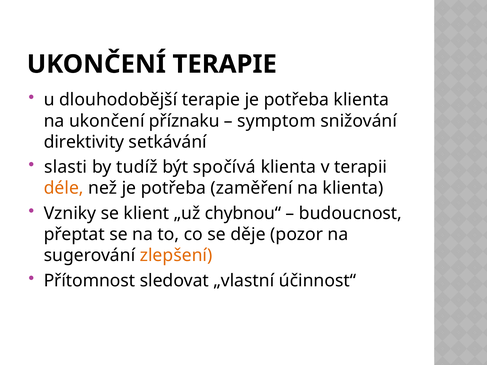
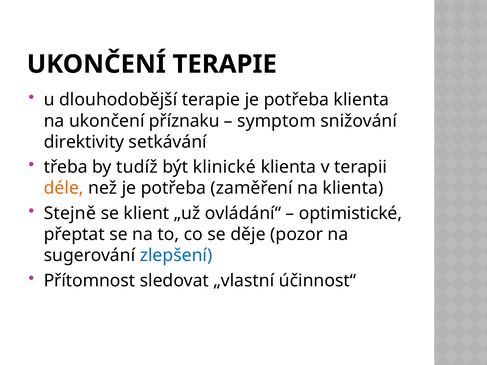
slasti: slasti -> třeba (66, 167)
spočívá: spočívá -> klinické (224, 167)
Vzniky: Vzniky -> Stejně (70, 213)
chybnou“: chybnou“ -> ovládání“ (243, 213)
budoucnost: budoucnost -> optimistické (351, 213)
zlepšení colour: orange -> blue (176, 256)
